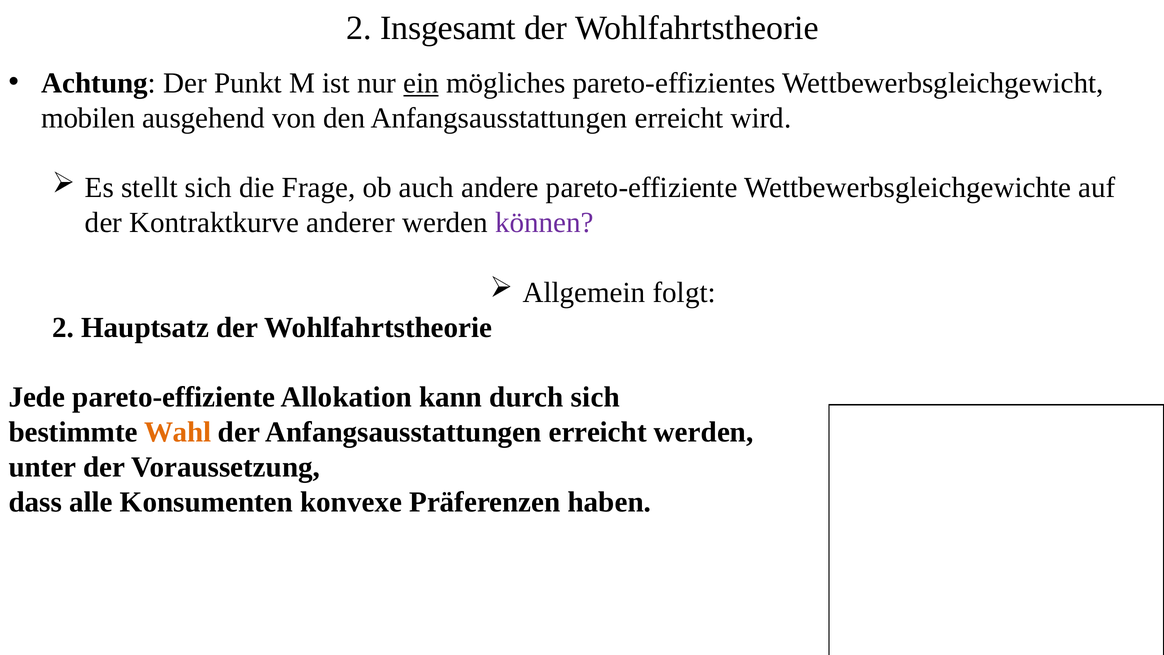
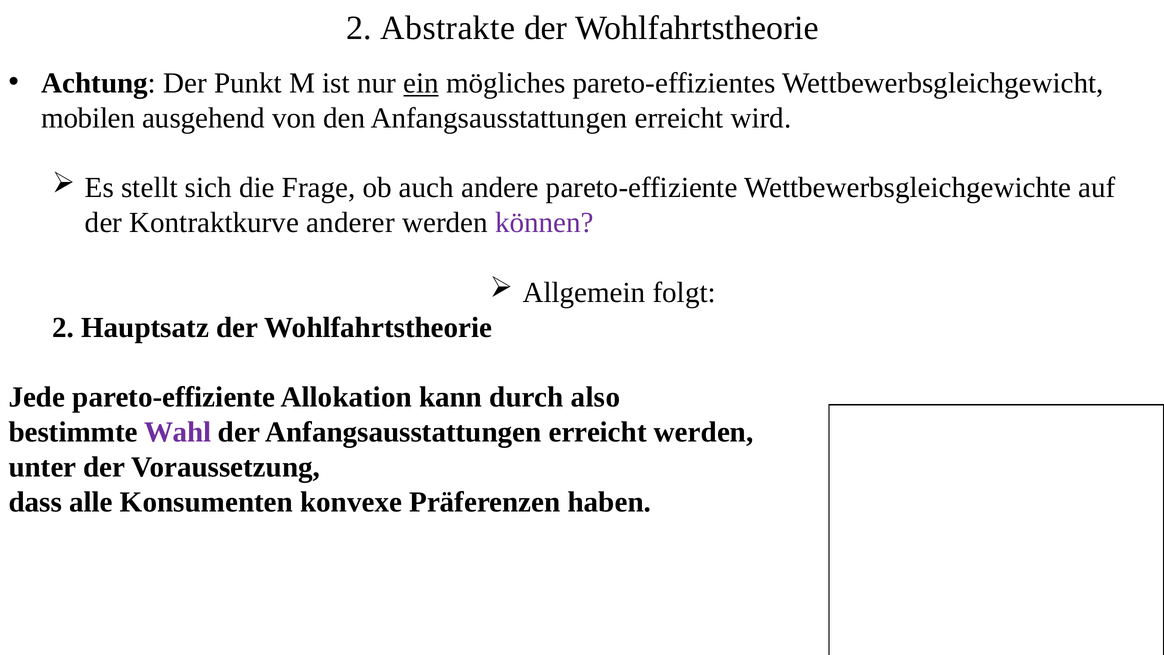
Insgesamt: Insgesamt -> Abstrakte (448, 28)
durch sich: sich -> also (595, 397)
Wahl colour: orange -> purple (178, 432)
